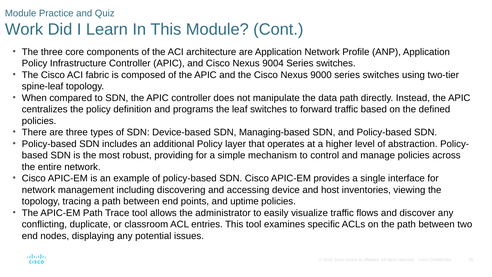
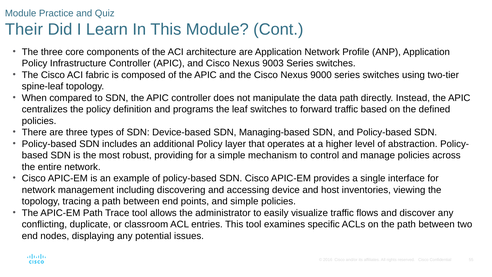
Work: Work -> Their (24, 29)
9004: 9004 -> 9003 (273, 63)
and uptime: uptime -> simple (244, 201)
